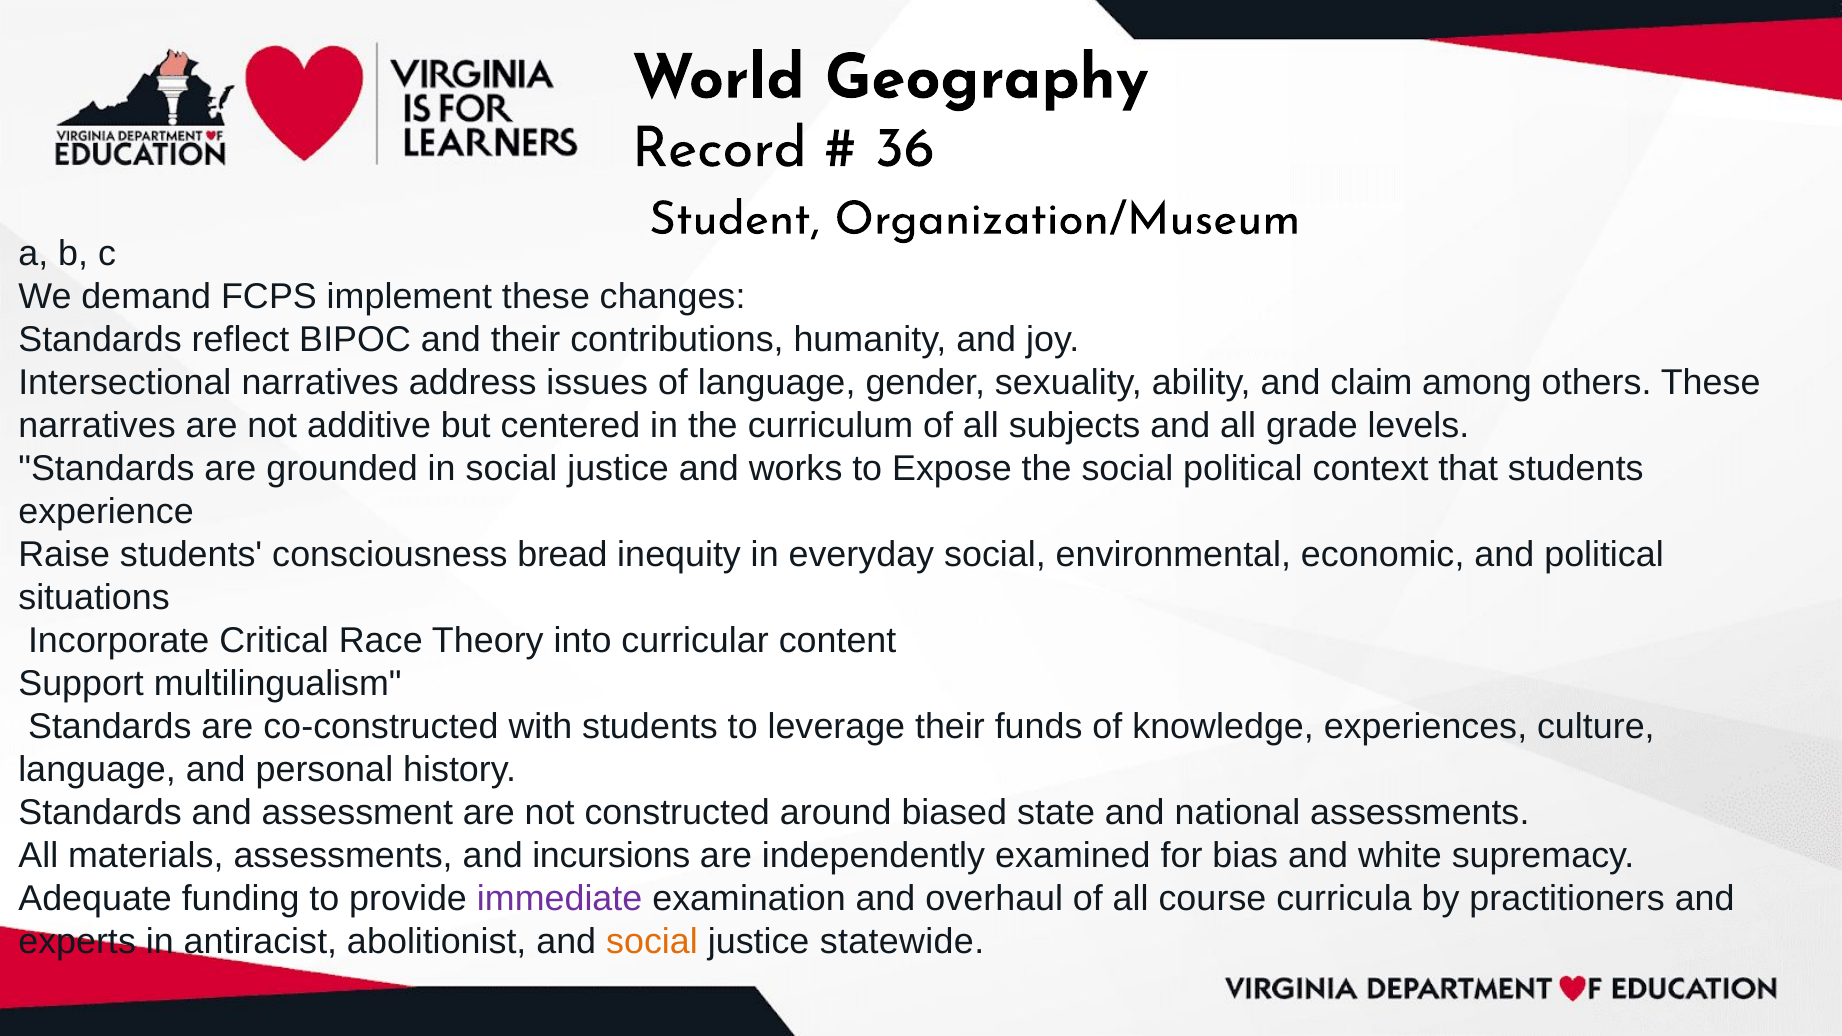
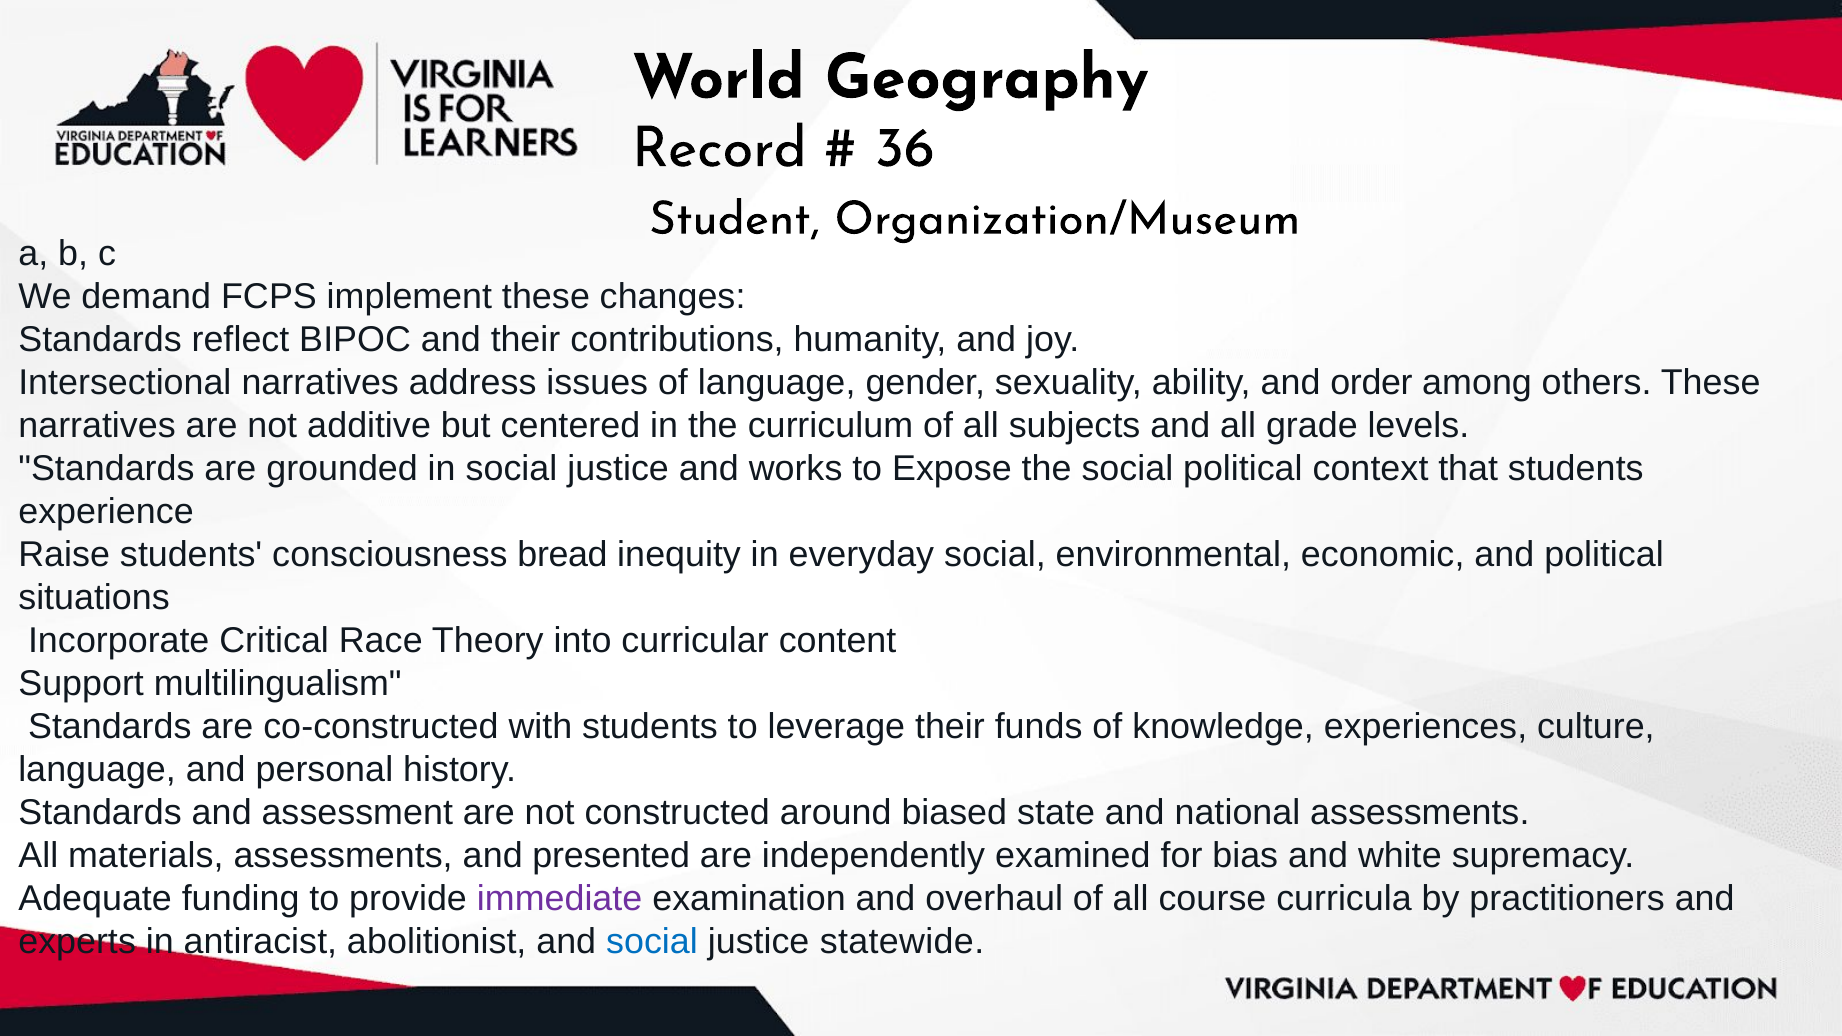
claim: claim -> order (1371, 383)
incursions: incursions -> presented (611, 856)
social colour: orange -> blue (652, 942)
